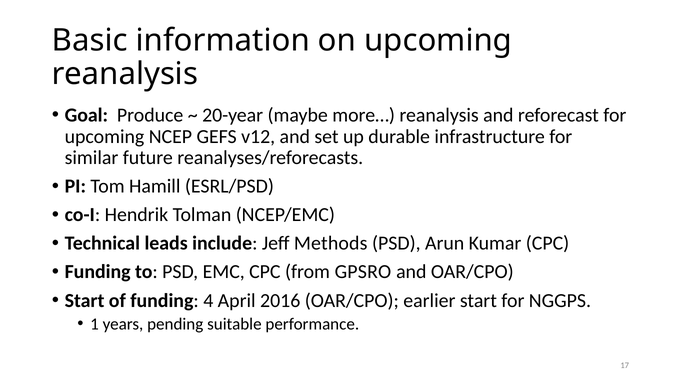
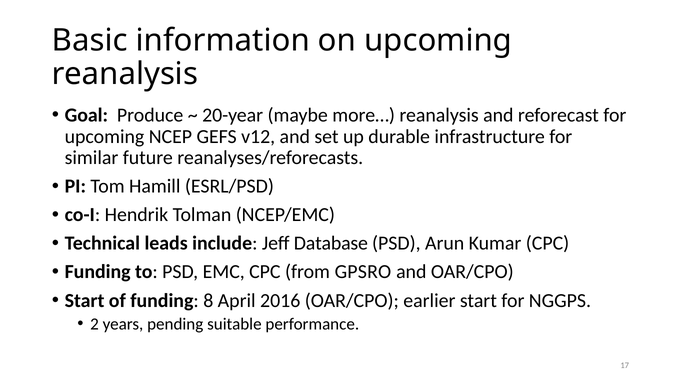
Methods: Methods -> Database (331, 243)
4: 4 -> 8 (208, 300)
1: 1 -> 2 (95, 324)
